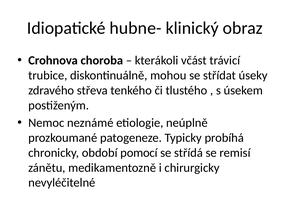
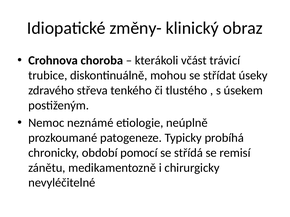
hubne-: hubne- -> změny- (136, 28)
